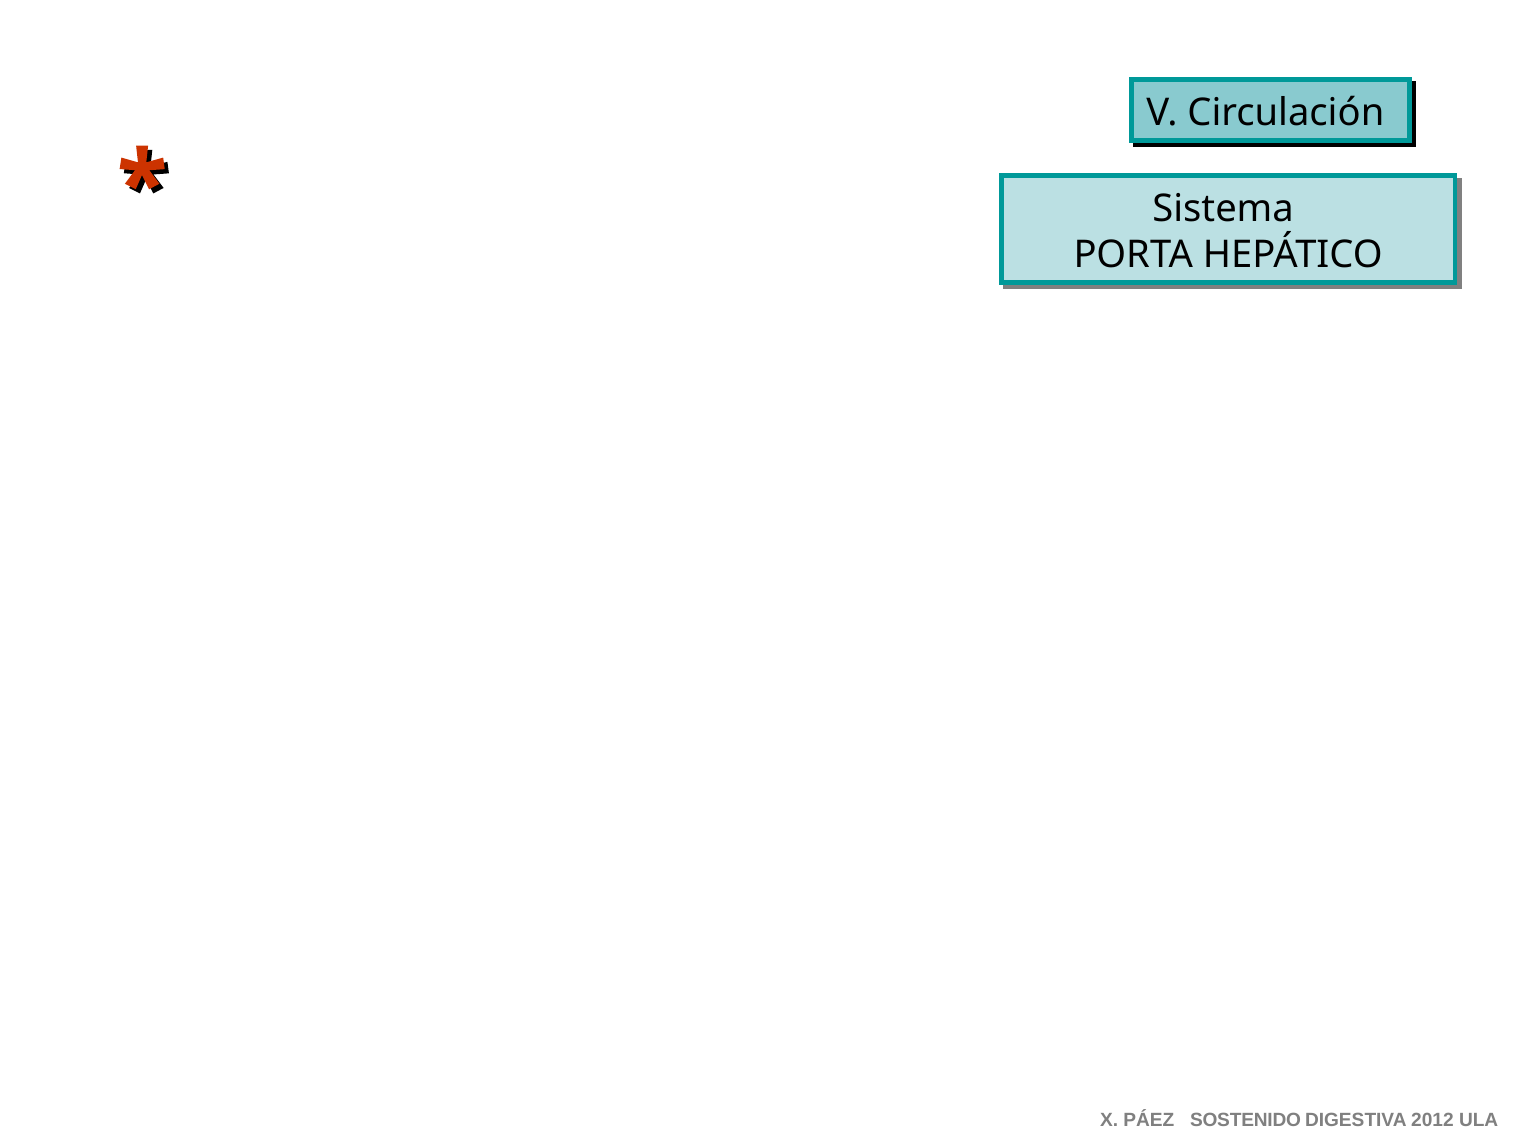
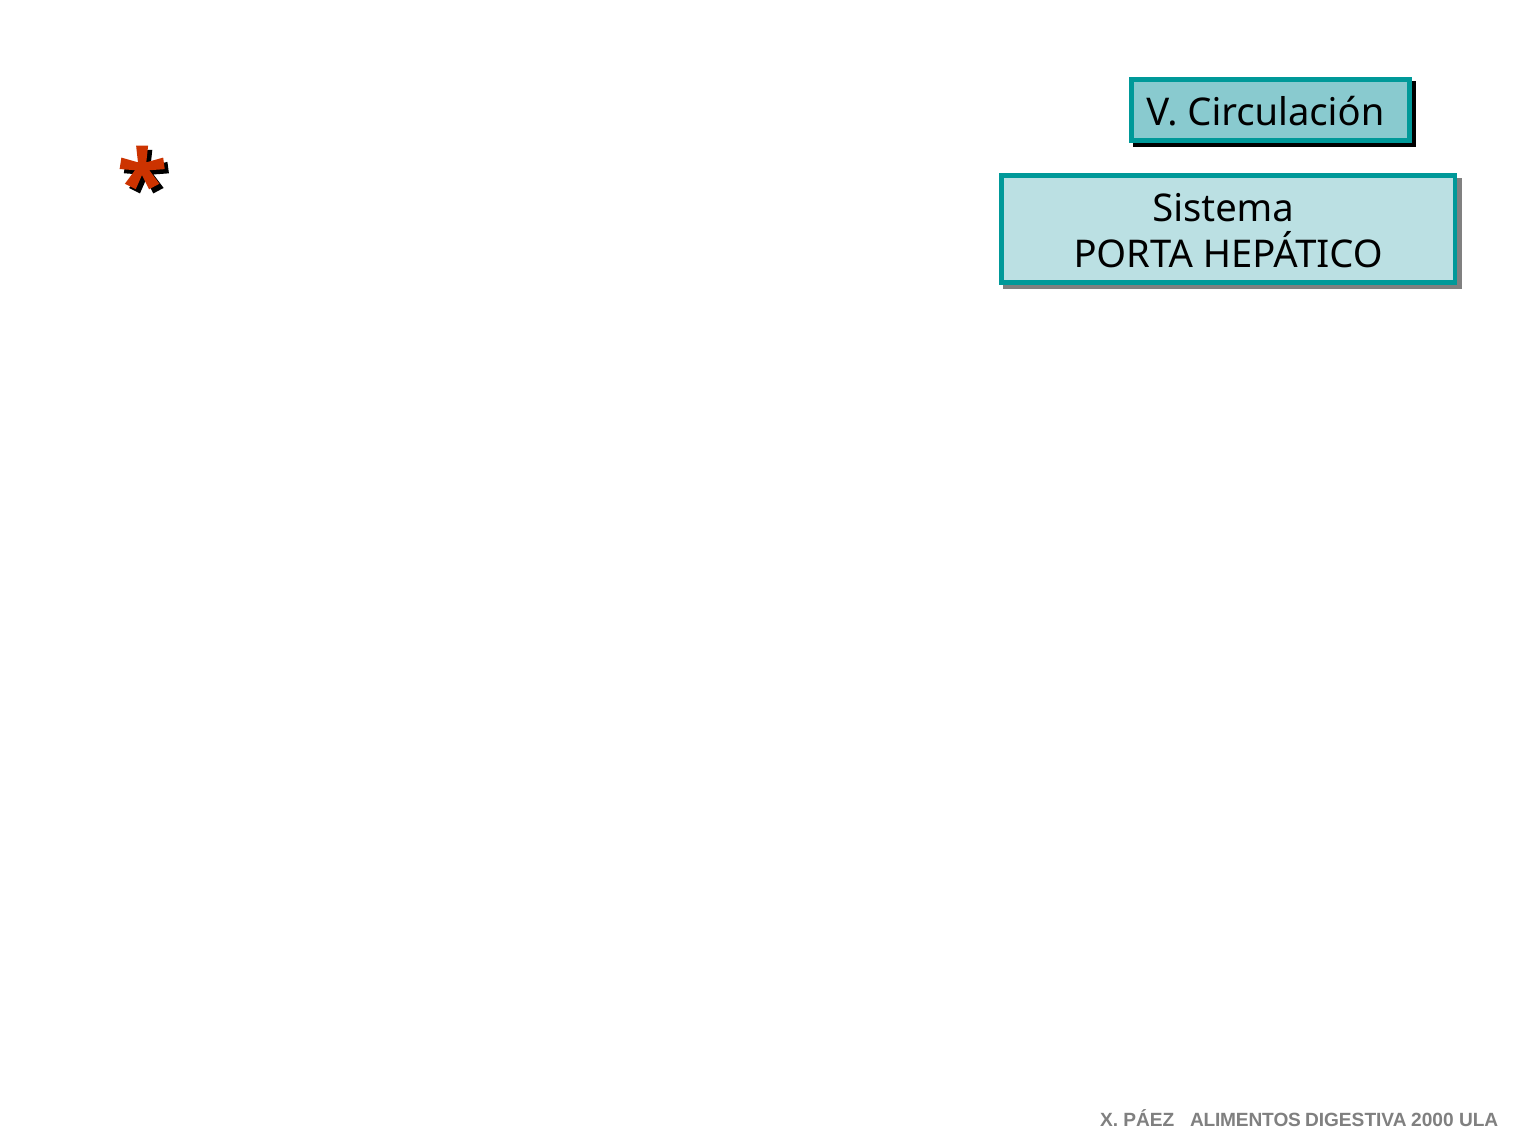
SOSTENIDO: SOSTENIDO -> ALIMENTOS (1246, 1120)
2012: 2012 -> 2000 (1432, 1120)
